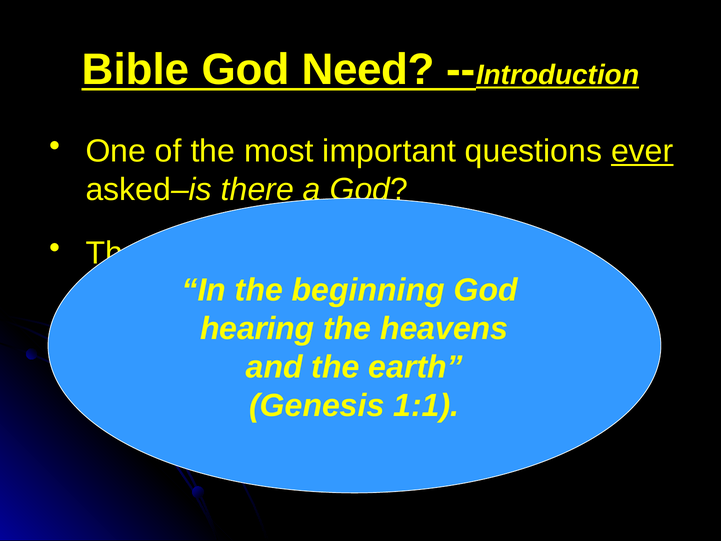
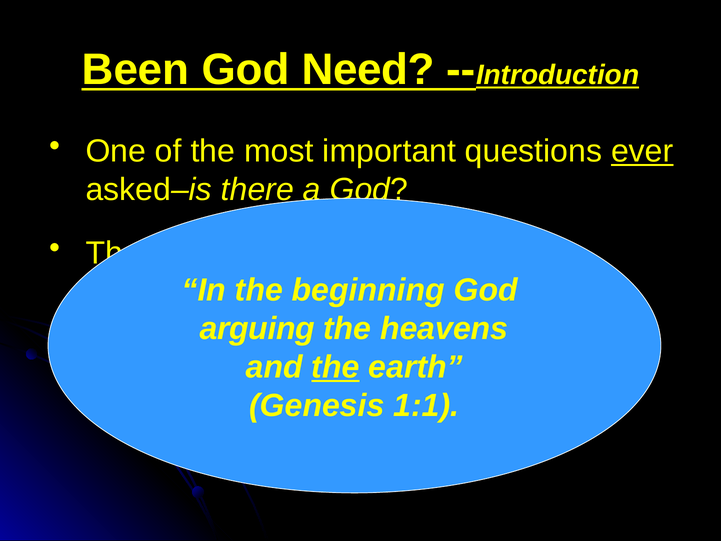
Bible: Bible -> Been (136, 70)
hearing: hearing -> arguing (257, 328)
the underline: none -> present (336, 367)
